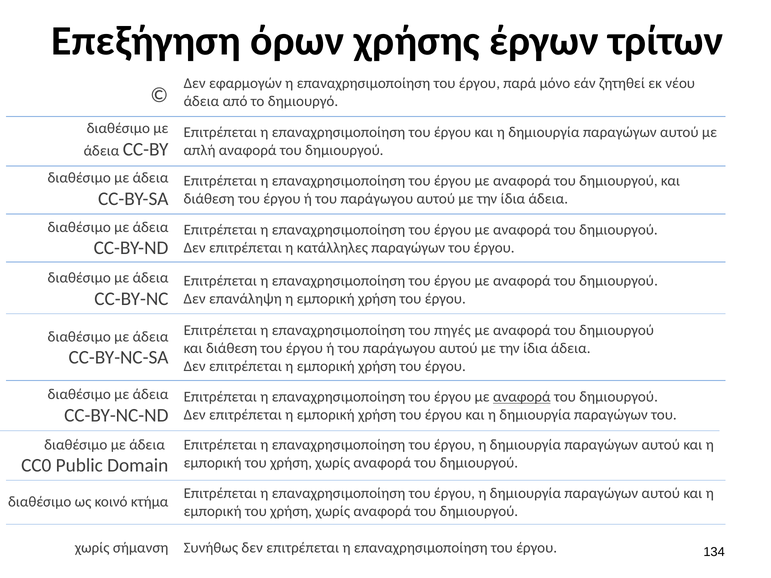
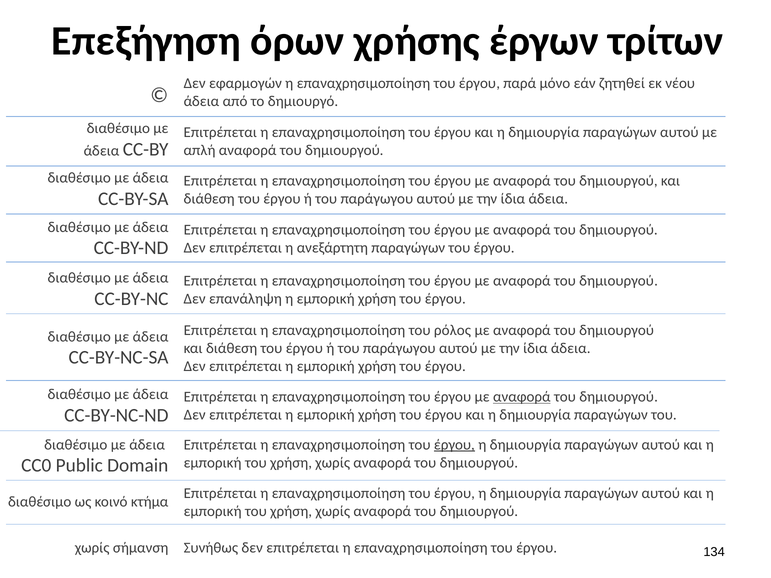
κατάλληλες: κατάλληλες -> ανεξάρτητη (332, 248)
πηγές: πηγές -> ρόλος (452, 330)
έργου underline: none -> present (454, 445)
